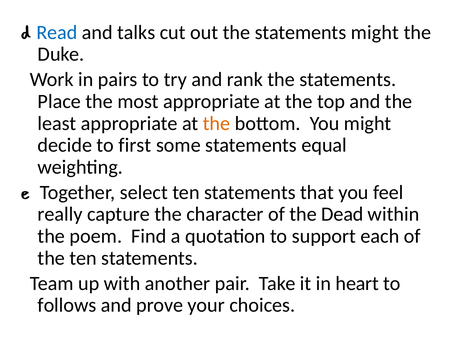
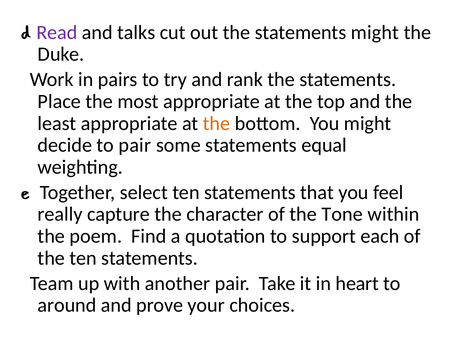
Read colour: blue -> purple (57, 32)
to first: first -> pair (135, 145)
Dead: Dead -> Tone (342, 214)
follows: follows -> around (67, 305)
